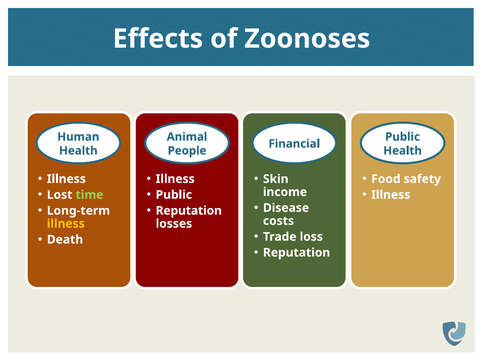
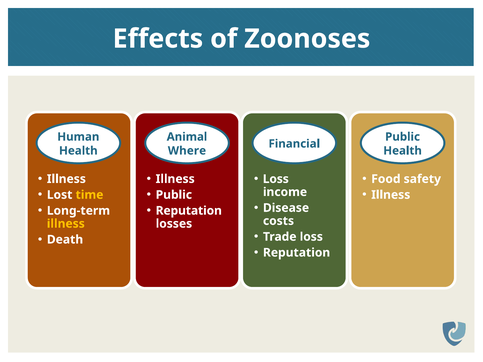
People: People -> Where (187, 151)
Skin: Skin -> Loss (276, 179)
time colour: light green -> yellow (89, 195)
